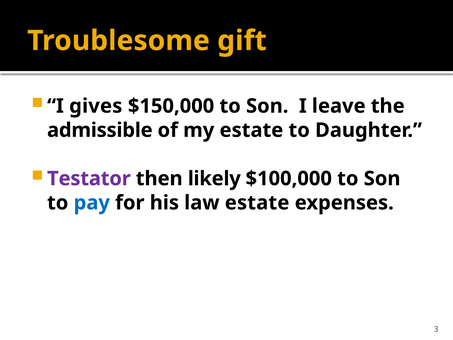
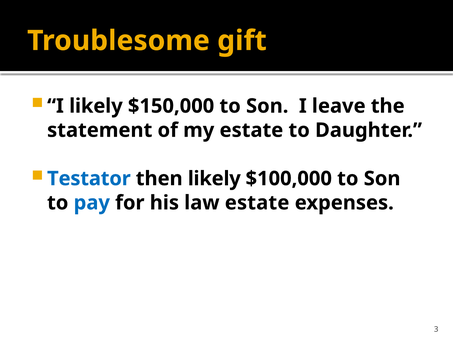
I gives: gives -> likely (96, 106)
admissible: admissible -> statement (100, 130)
Testator colour: purple -> blue (89, 178)
